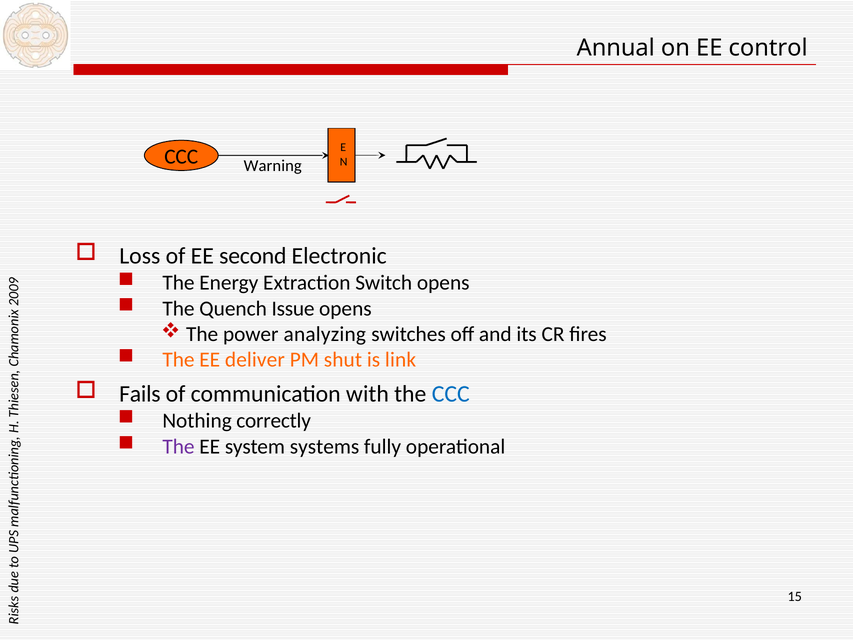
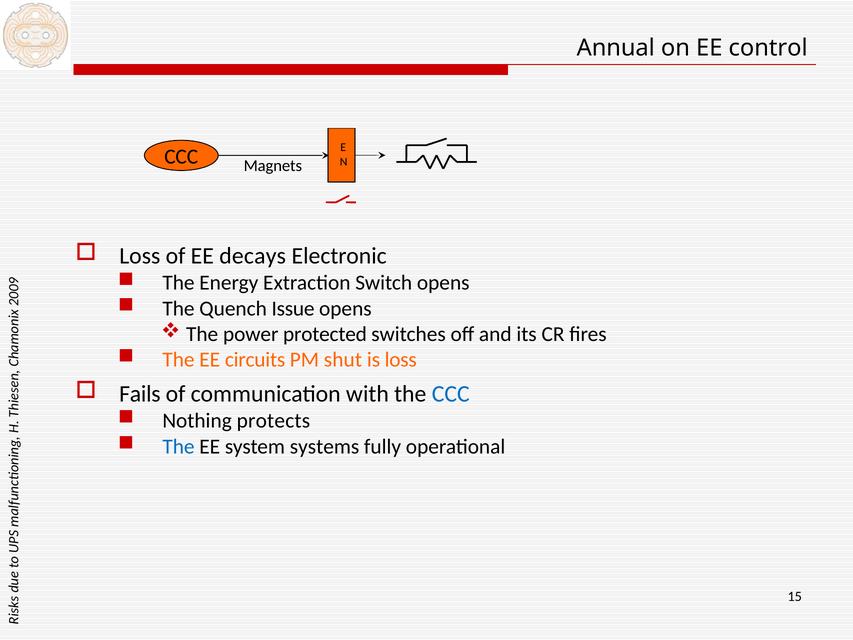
Warning: Warning -> Magnets (273, 166)
second: second -> decays (253, 256)
analyzing: analyzing -> protected (325, 334)
deliver: deliver -> circuits (255, 360)
is link: link -> loss (401, 360)
correctly: correctly -> protects (273, 421)
The colour: purple -> blue (178, 446)
